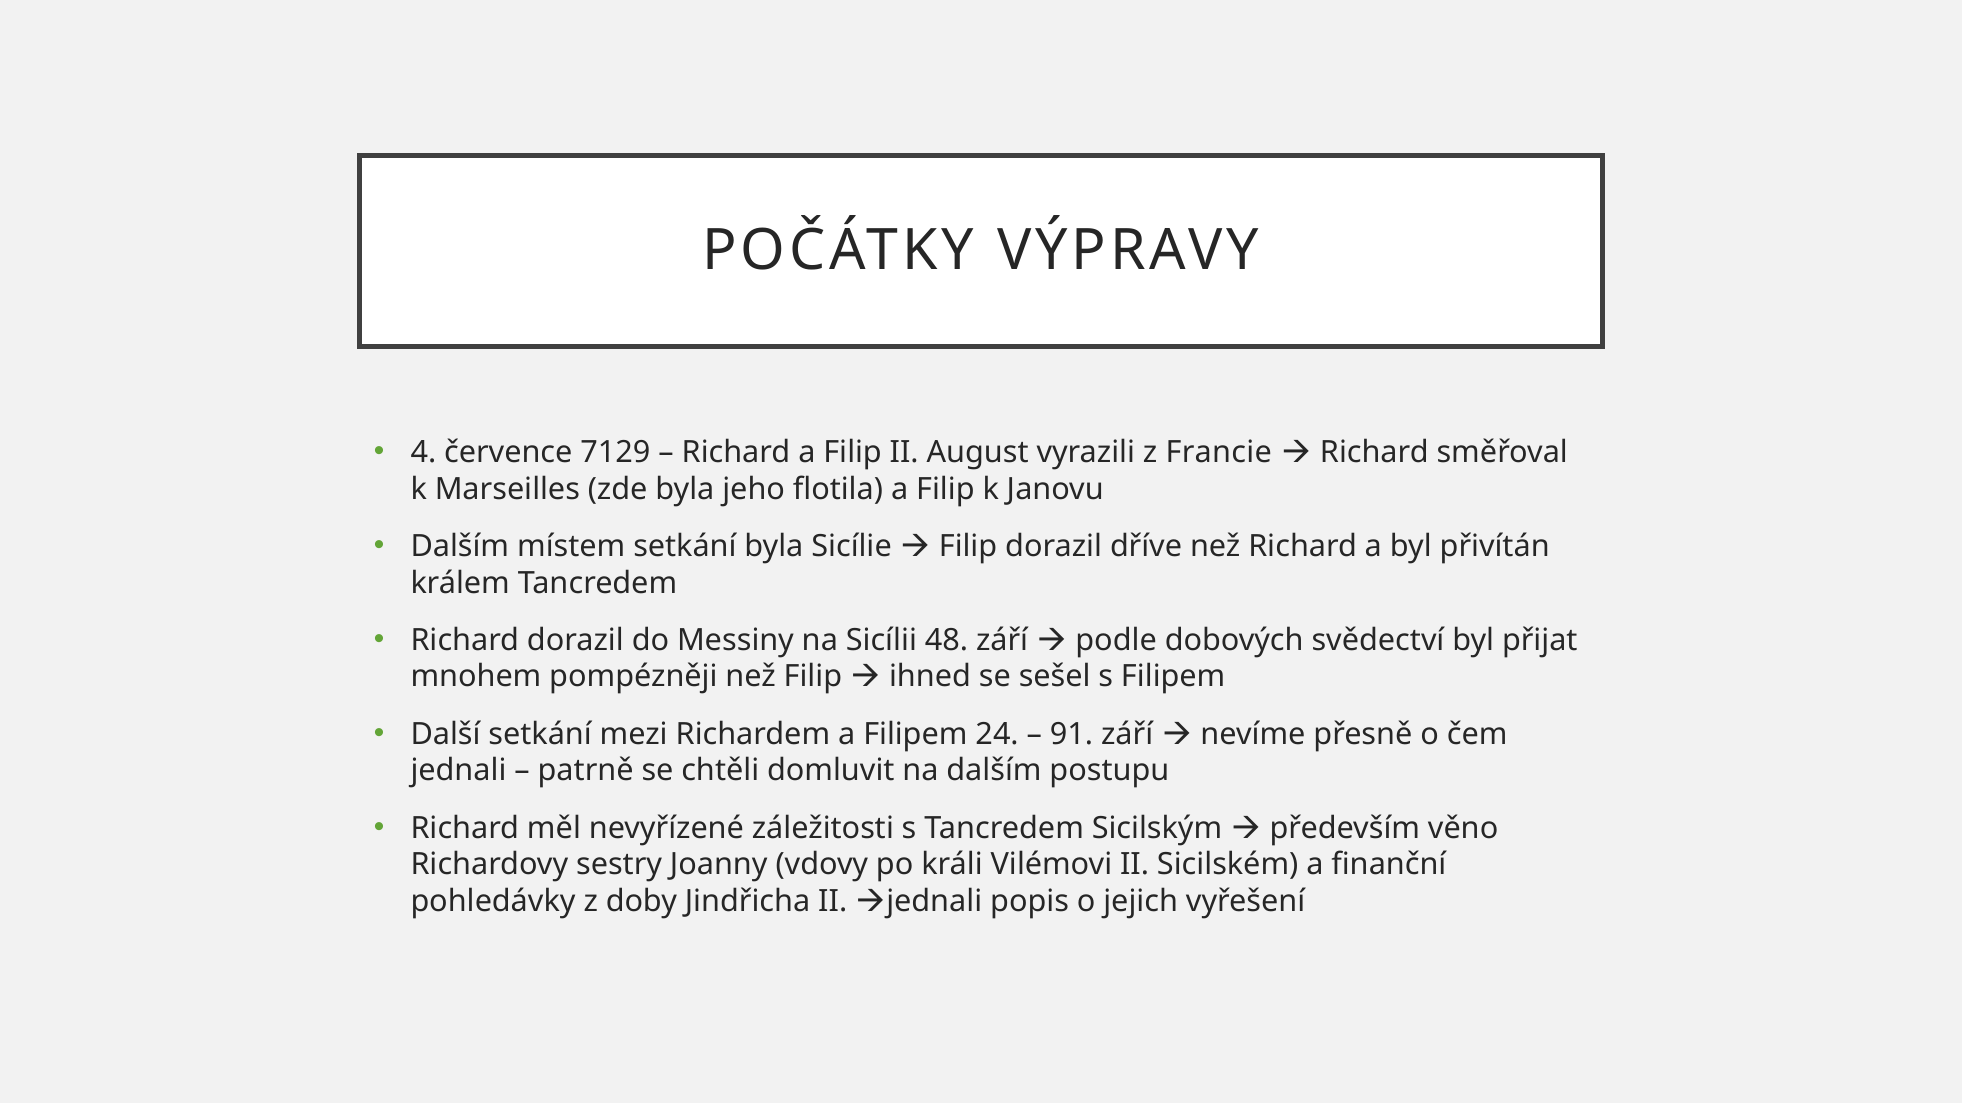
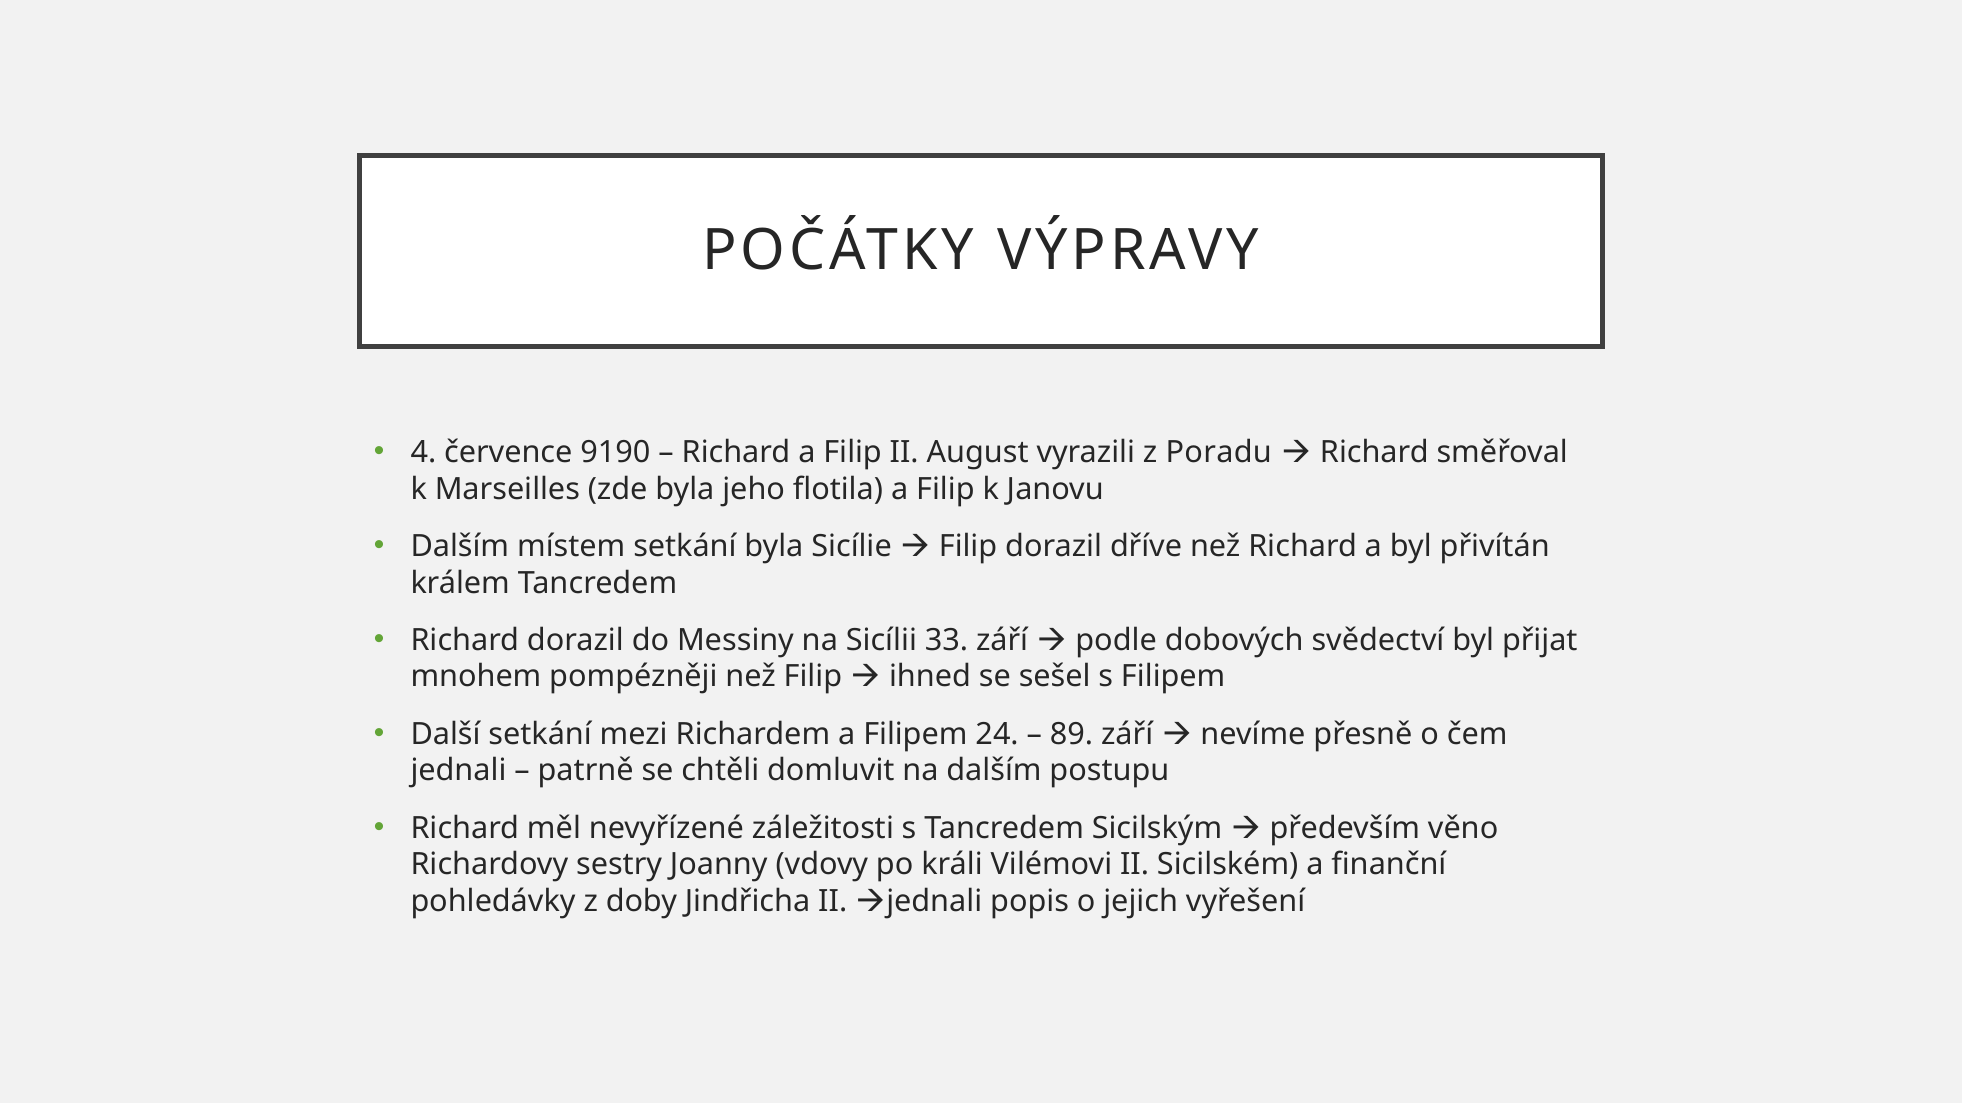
7129: 7129 -> 9190 (615, 452)
Francie: Francie -> Poradu (1219, 452)
48: 48 -> 33 (947, 640)
91: 91 -> 89 (1071, 734)
